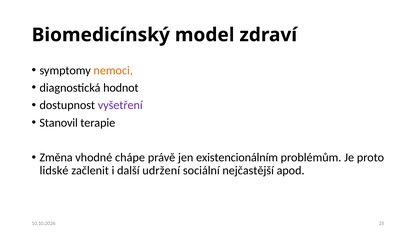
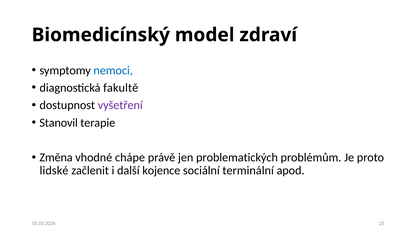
nemoci colour: orange -> blue (113, 70)
hodnot: hodnot -> fakultě (121, 88)
existencionálním: existencionálním -> problematických (237, 158)
udržení: udržení -> kojence (161, 171)
nejčastější: nejčastější -> terminální (248, 171)
